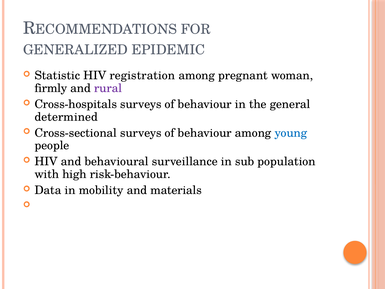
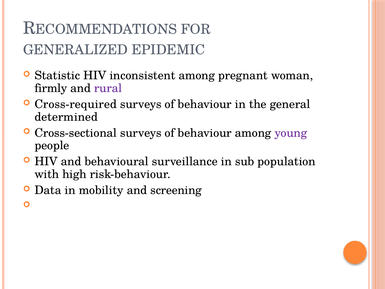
registration: registration -> inconsistent (142, 76)
Cross-hospitals: Cross-hospitals -> Cross-required (76, 104)
young colour: blue -> purple (291, 133)
materials: materials -> screening (176, 190)
